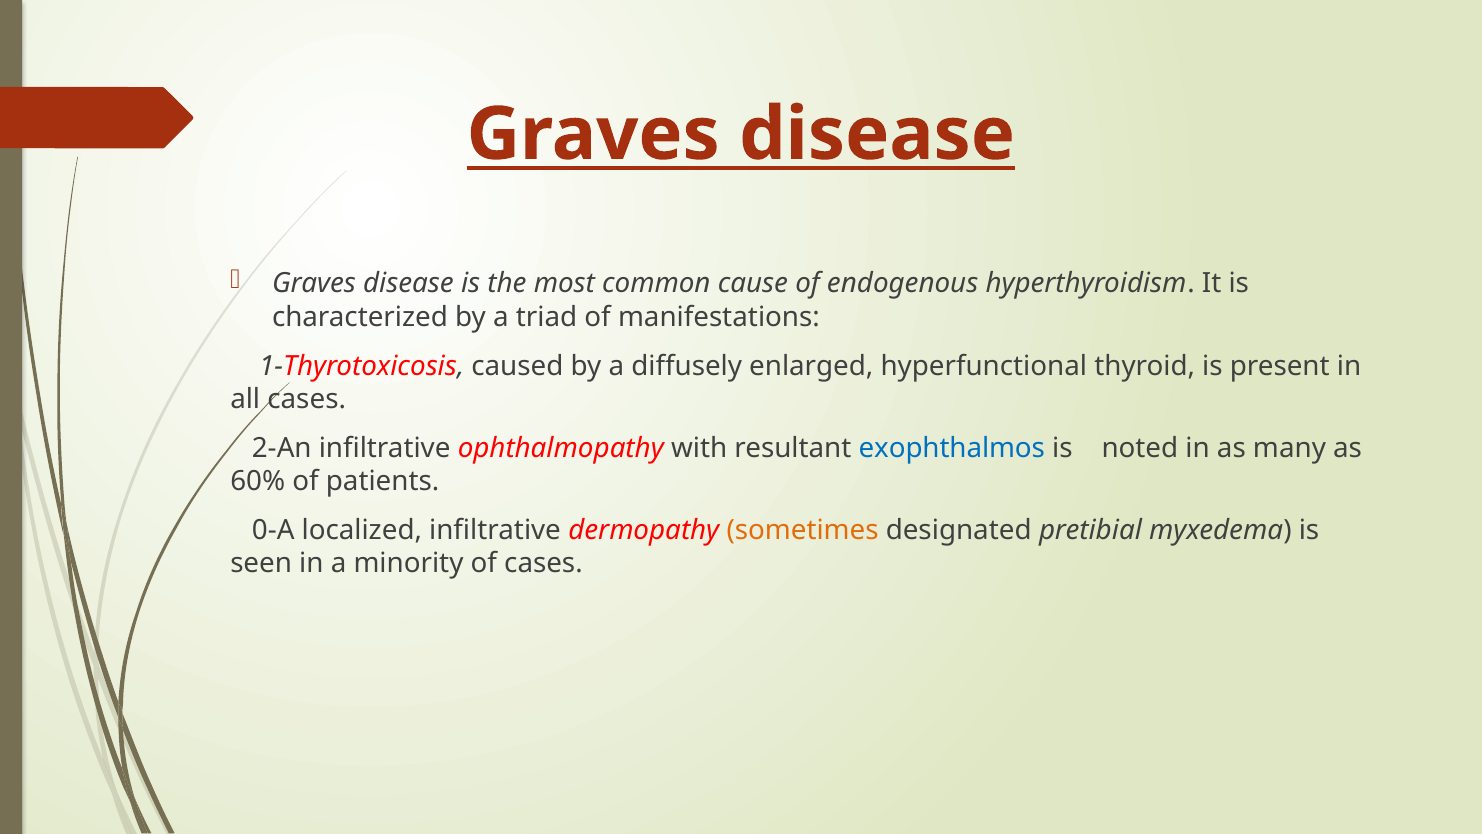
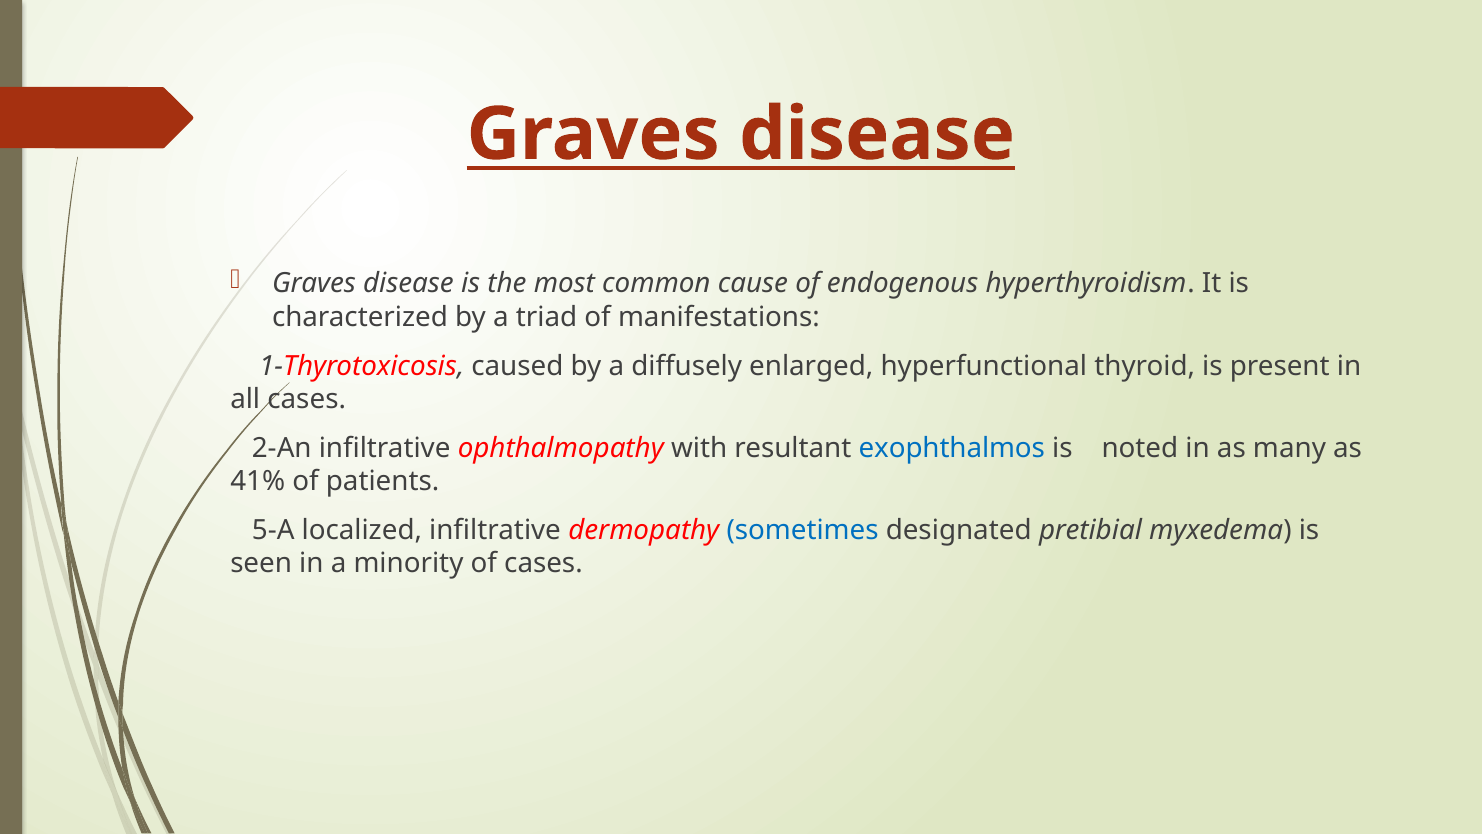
60%: 60% -> 41% (258, 481)
0-A: 0-A -> 5-A (273, 530)
sometimes colour: orange -> blue (803, 530)
